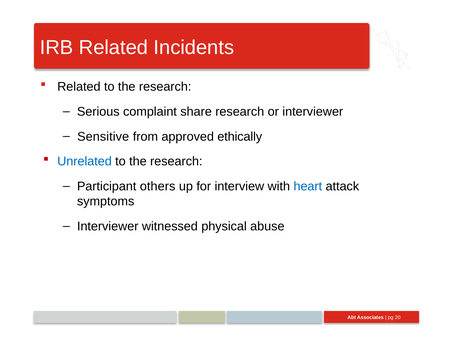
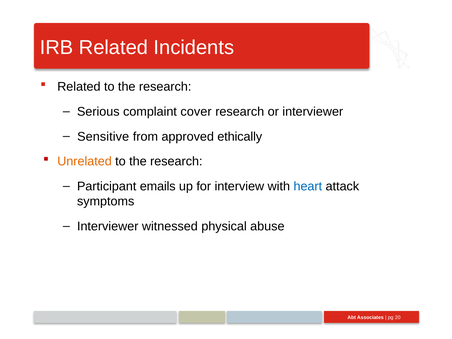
share: share -> cover (196, 112)
Unrelated colour: blue -> orange (85, 161)
others: others -> emails (158, 186)
